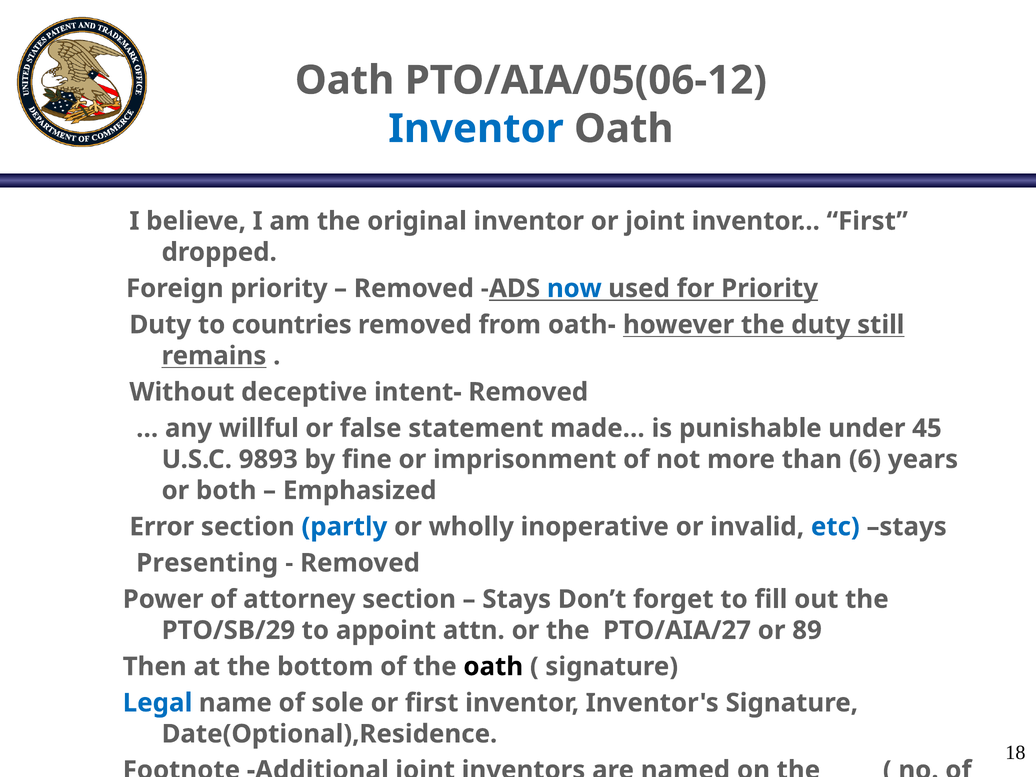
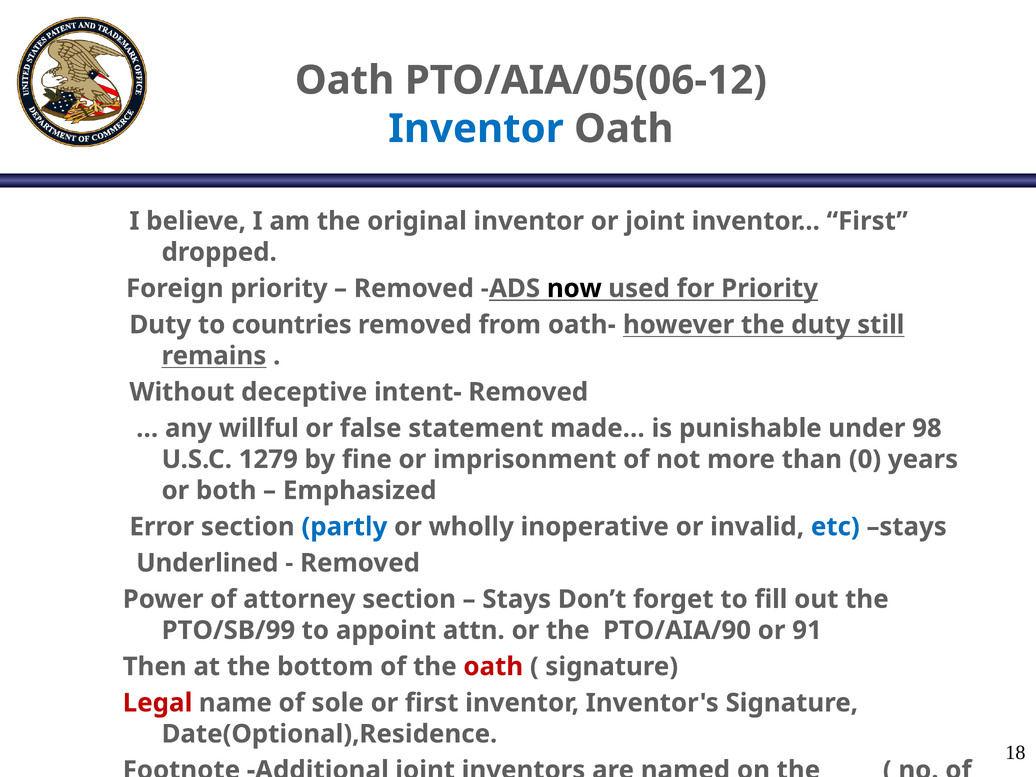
now colour: blue -> black (574, 288)
45: 45 -> 98 (927, 428)
9893: 9893 -> 1279 (268, 459)
6: 6 -> 0 (865, 459)
Presenting: Presenting -> Underlined (207, 563)
PTO/SB/29: PTO/SB/29 -> PTO/SB/99 (228, 630)
PTO/AIA/27: PTO/AIA/27 -> PTO/AIA/90 (677, 630)
89: 89 -> 91 (807, 630)
oath colour: black -> red (493, 667)
Legal colour: blue -> red (157, 703)
